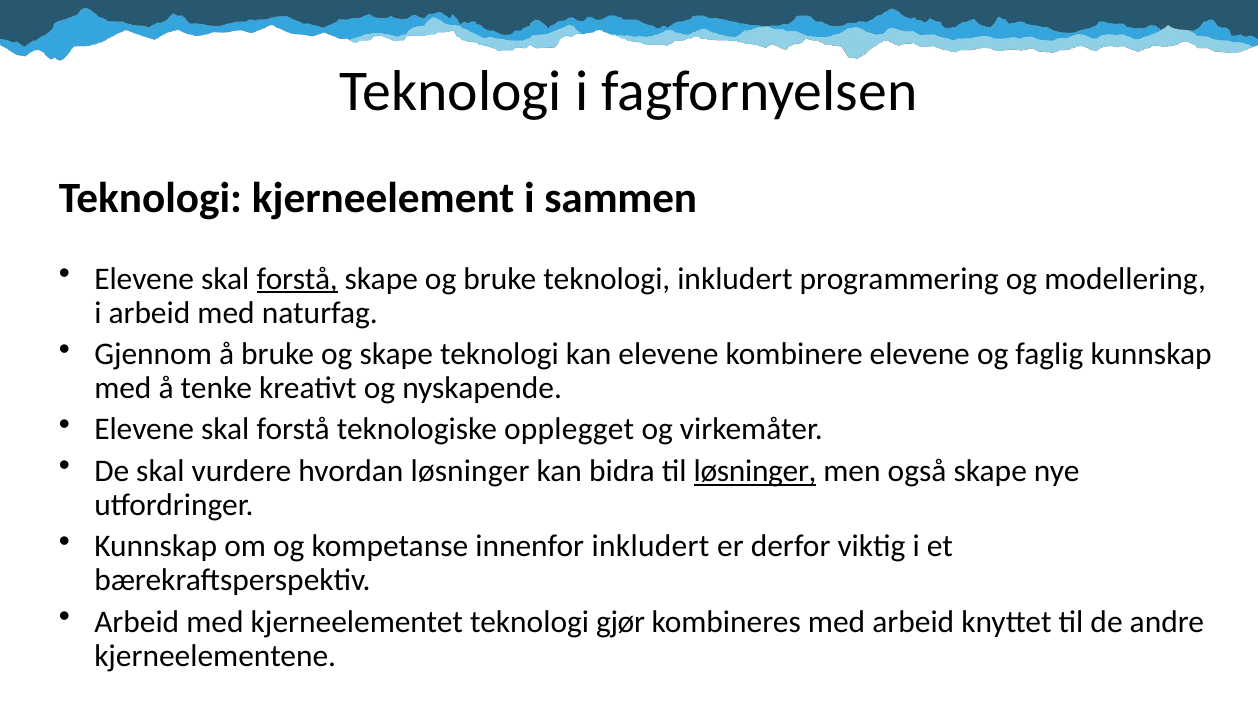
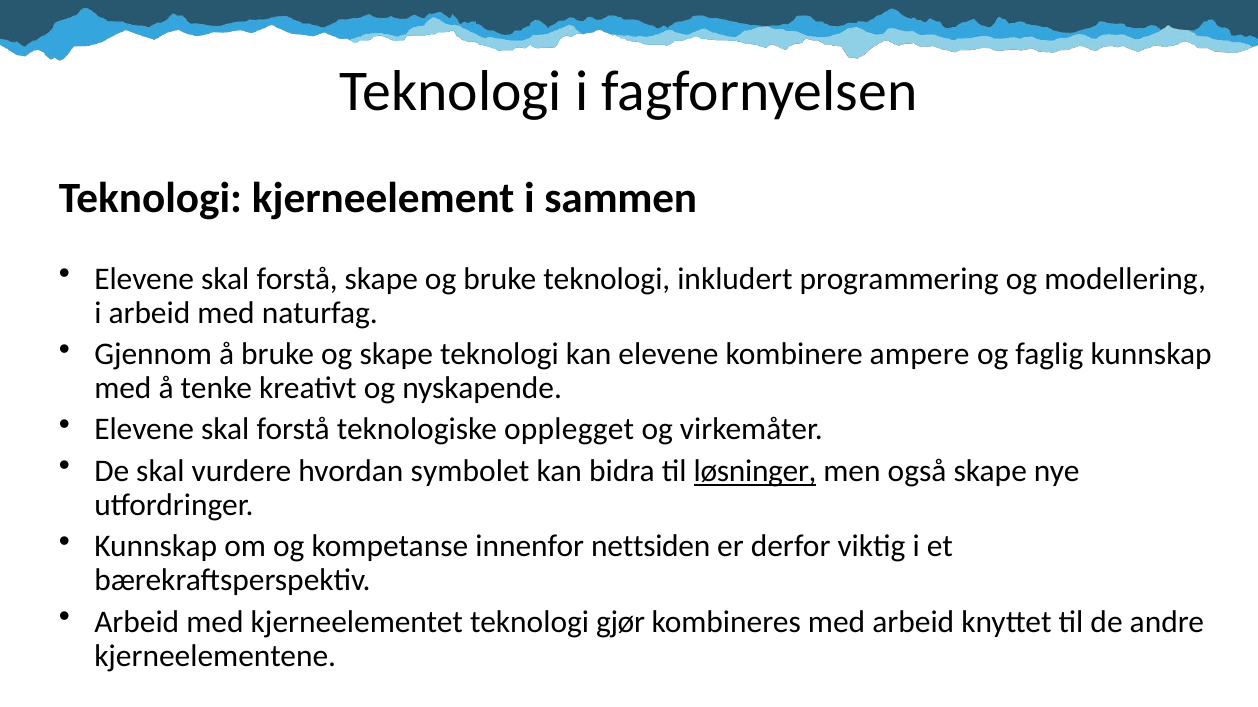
forstå underline: present -> none (297, 279)
kombinere elevene: elevene -> ampere (920, 355)
hvordan løsninger: løsninger -> symbolet (470, 471)
innenfor inkludert: inkludert -> nettsiden (651, 547)
